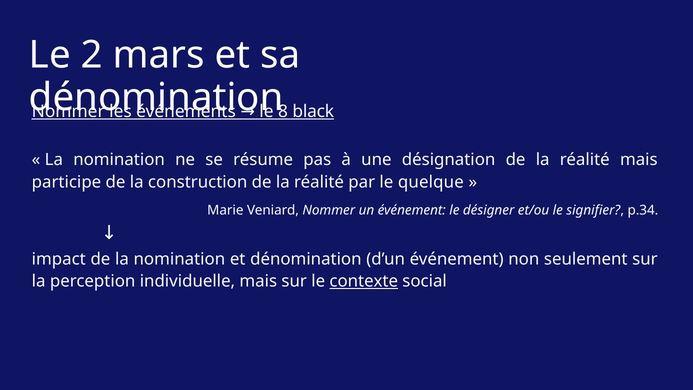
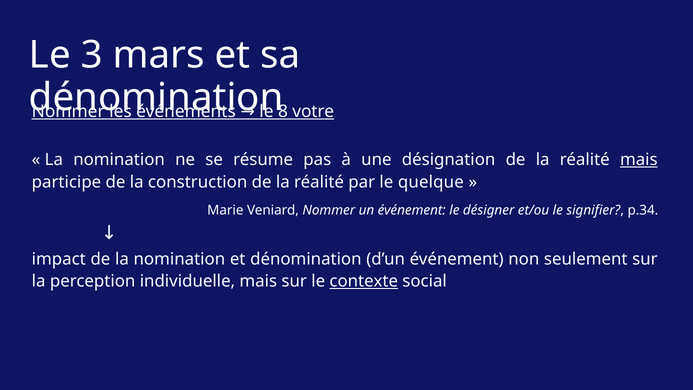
2: 2 -> 3 (92, 55)
black: black -> votre (313, 111)
mais underline: none -> present (639, 160)
